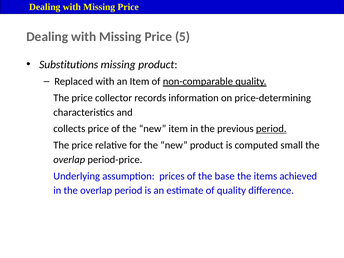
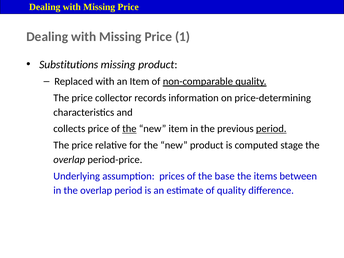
5: 5 -> 1 (183, 37)
the underline: none -> present (129, 129)
small: small -> stage (292, 145)
achieved: achieved -> between (298, 176)
